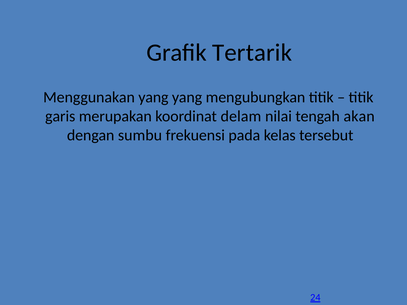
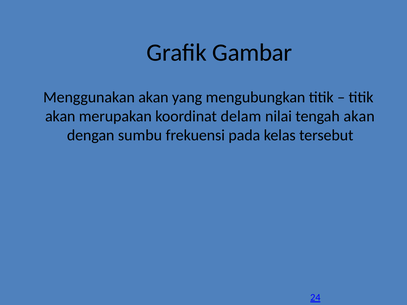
Tertarik: Tertarik -> Gambar (252, 53)
Menggunakan yang: yang -> akan (153, 97)
garis: garis -> akan (60, 116)
